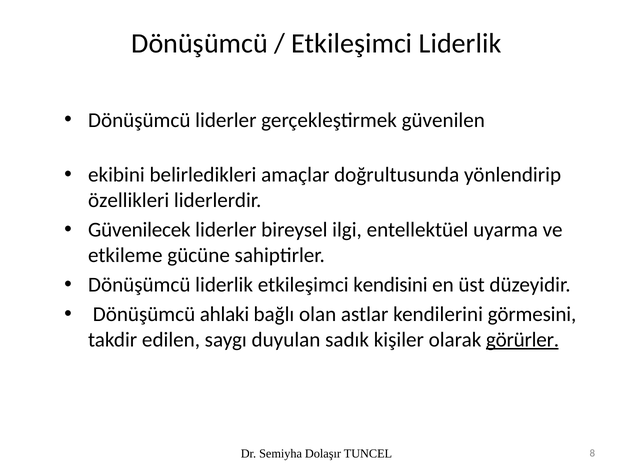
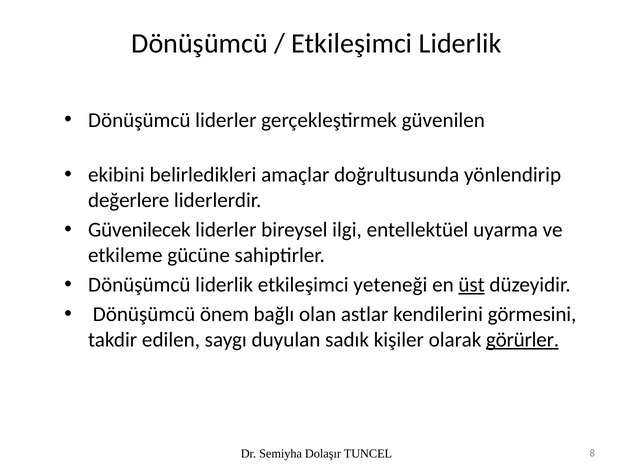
özellikleri: özellikleri -> değerlere (129, 200)
kendisini: kendisini -> yeteneği (390, 285)
üst underline: none -> present (472, 285)
ahlaki: ahlaki -> önem (224, 314)
